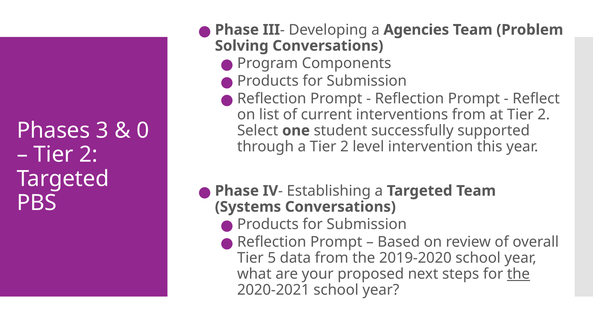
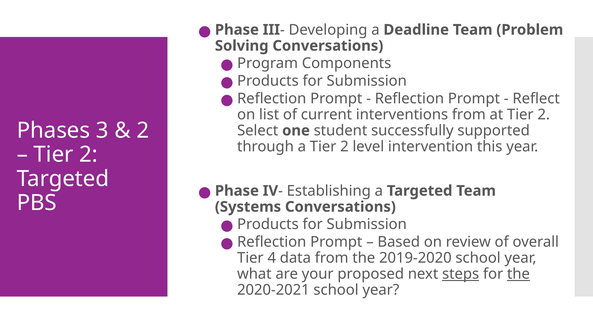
Agencies: Agencies -> Deadline (416, 30)
0: 0 -> 2 (143, 130)
5: 5 -> 4 (272, 258)
steps underline: none -> present (461, 274)
